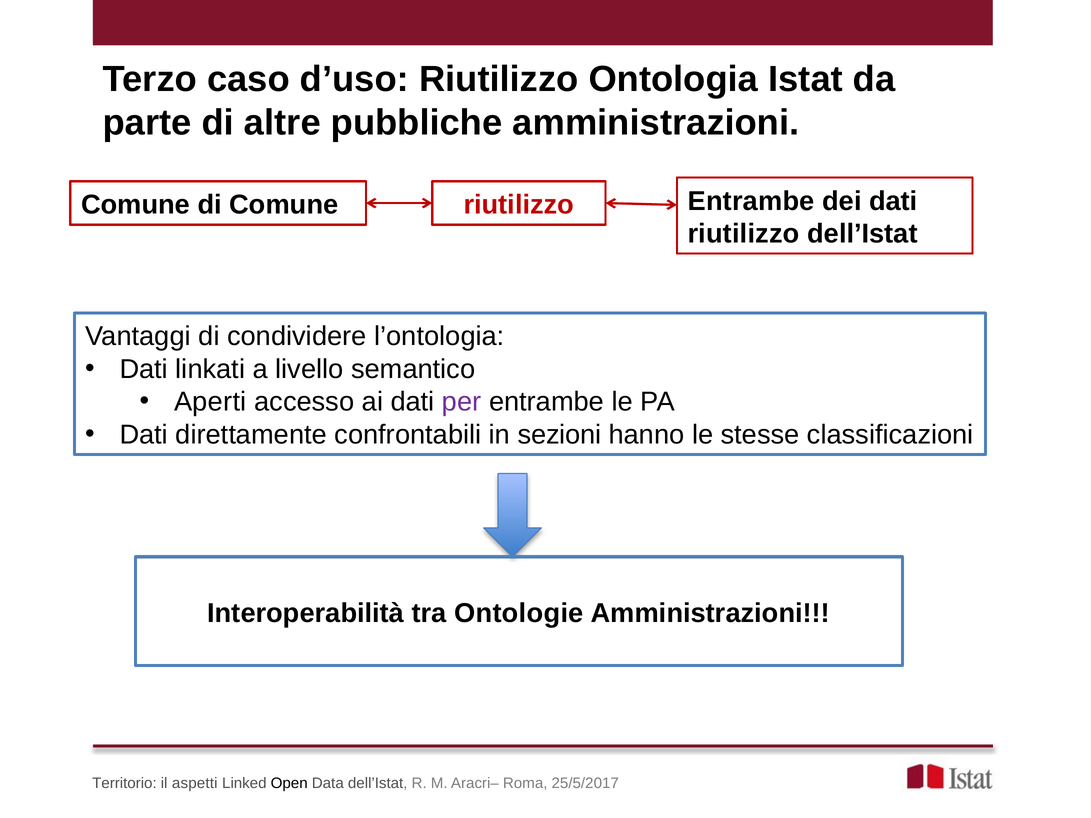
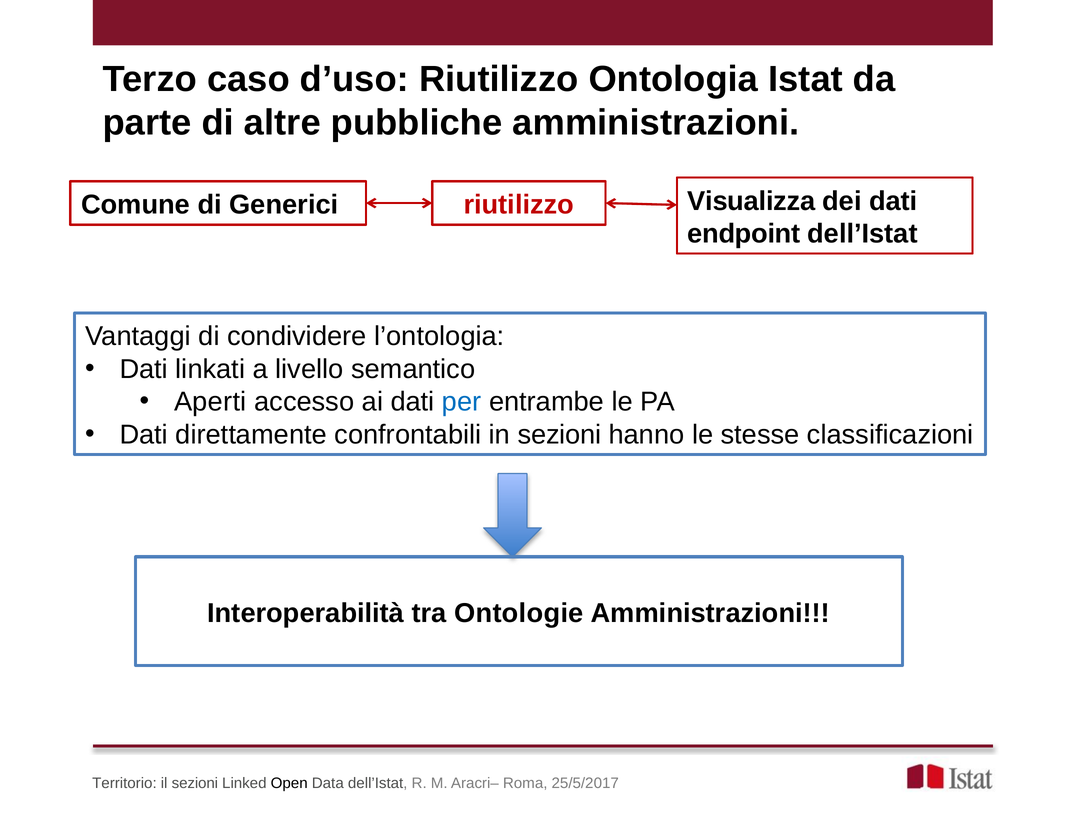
di Comune: Comune -> Generici (284, 205)
riutilizzo Entrambe: Entrambe -> Visualizza (751, 201)
riutilizzo: riutilizzo -> endpoint (744, 234)
per colour: purple -> blue (462, 402)
il aspetti: aspetti -> sezioni (195, 783)
